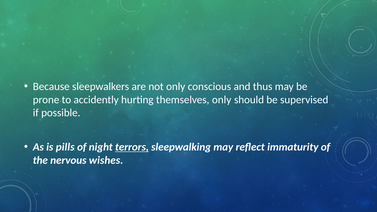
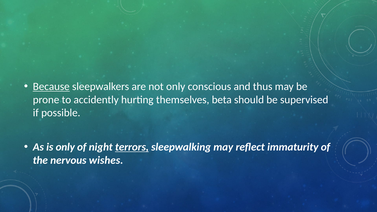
Because underline: none -> present (51, 87)
themselves only: only -> beta (222, 100)
is pills: pills -> only (65, 147)
